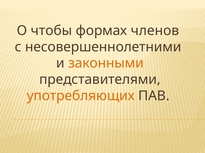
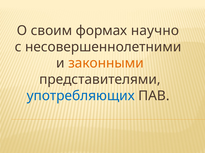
чтобы: чтобы -> своим (52, 31)
членов: членов -> научно (155, 31)
употребляющих colour: orange -> blue (81, 96)
